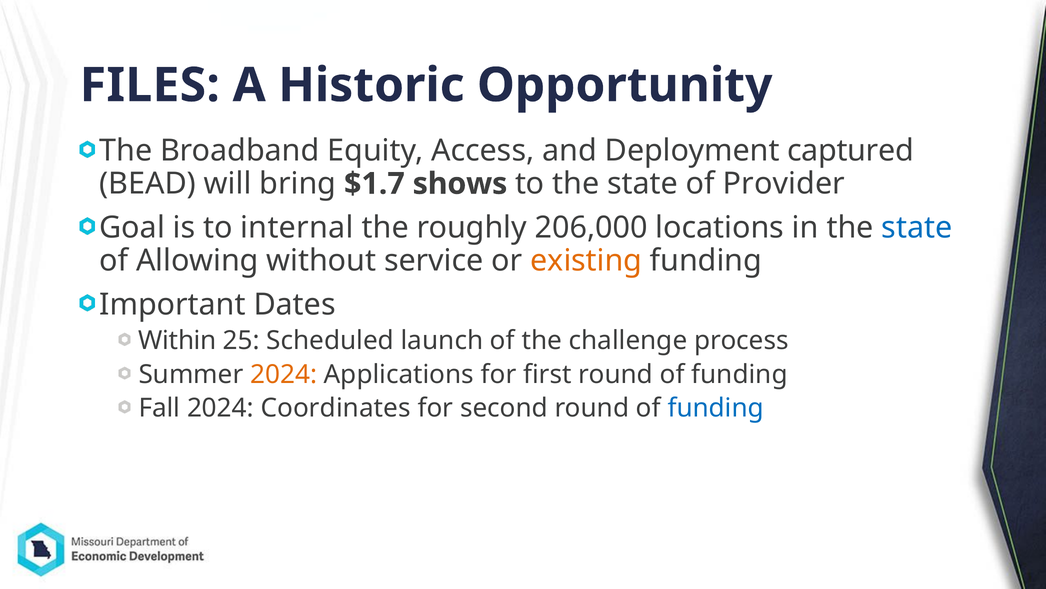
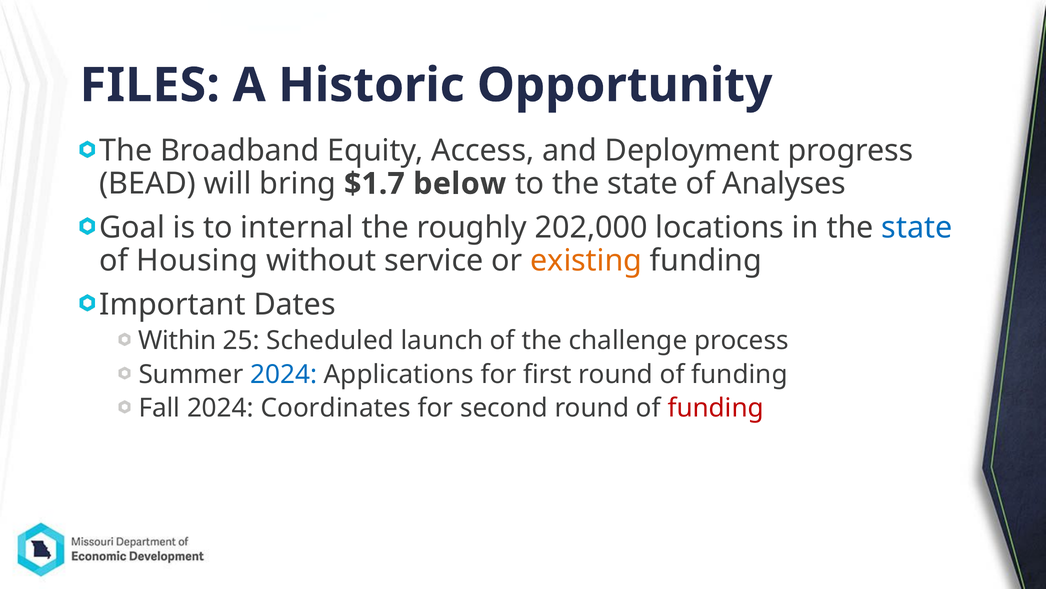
captured: captured -> progress (850, 151)
shows: shows -> below (460, 184)
Provider: Provider -> Analyses (784, 184)
206,000: 206,000 -> 202,000 (591, 227)
Allowing: Allowing -> Housing (197, 260)
2024 colour: orange -> blue (284, 374)
funding colour: blue -> red (716, 408)
